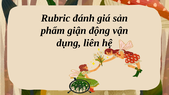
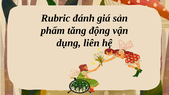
giận: giận -> tăng (77, 31)
